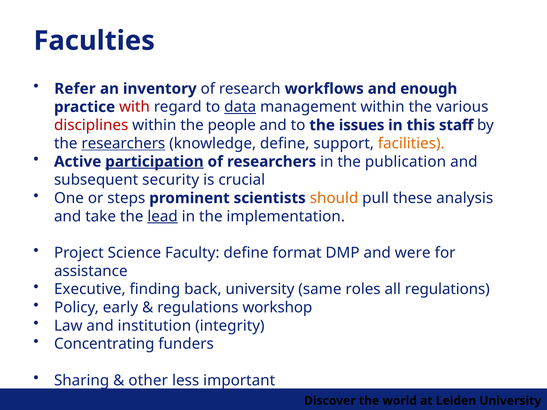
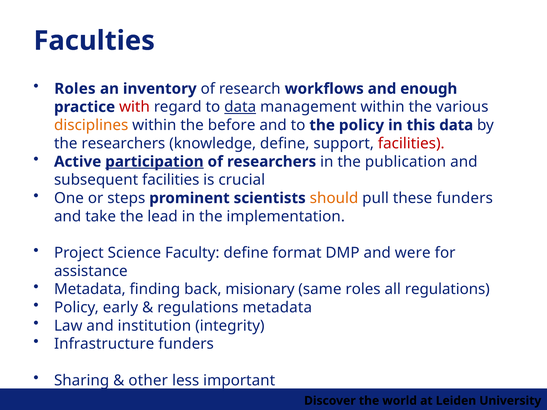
Refer: Refer -> Roles (75, 89)
disciplines colour: red -> orange (91, 125)
people: people -> before (232, 125)
the issues: issues -> policy (362, 125)
this staff: staff -> data (456, 125)
researchers underline: present -> none (123, 144)
facilities colour: orange -> red (411, 144)
subsequent security: security -> facilities (171, 180)
these analysis: analysis -> funders (465, 198)
lead underline: present -> none (163, 216)
Executive: Executive -> Metadata (90, 289)
back university: university -> misionary (260, 289)
regulations workshop: workshop -> metadata (277, 308)
Concentrating: Concentrating -> Infrastructure (104, 344)
